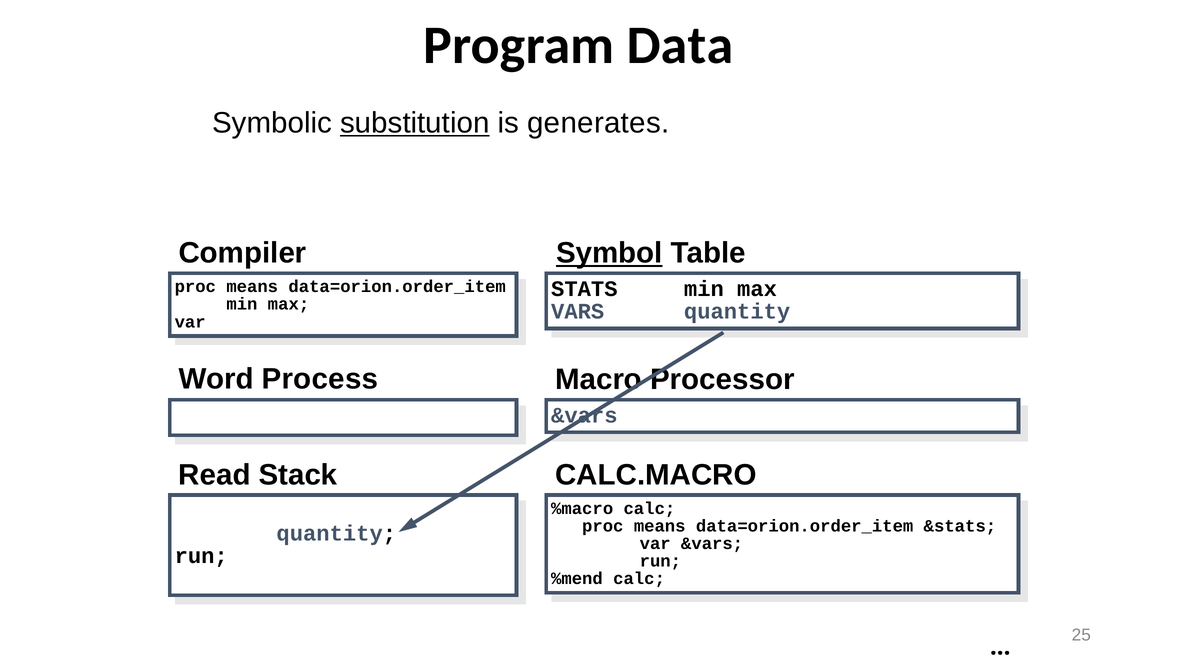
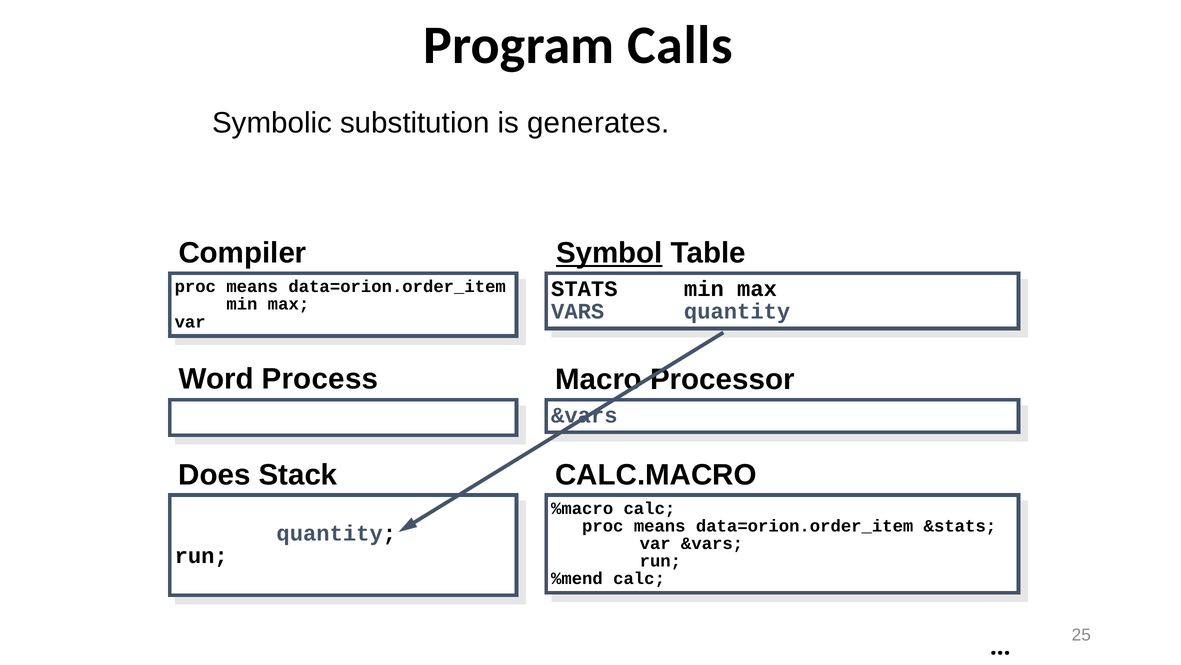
Data: Data -> Calls (680, 45)
substitution underline: present -> none (415, 123)
Read: Read -> Does (214, 474)
